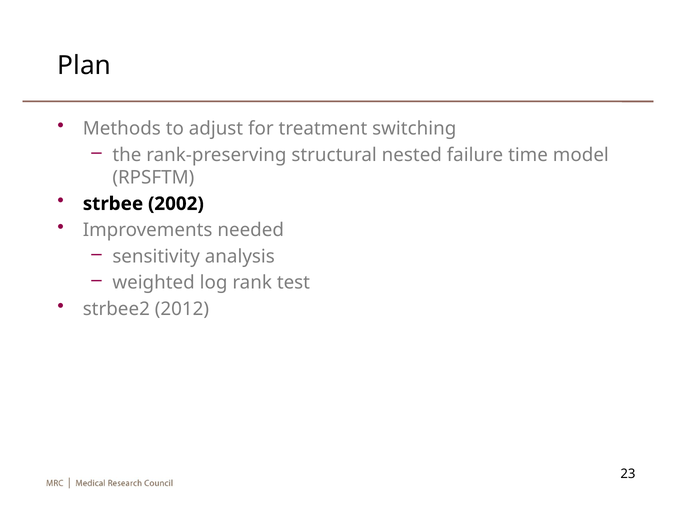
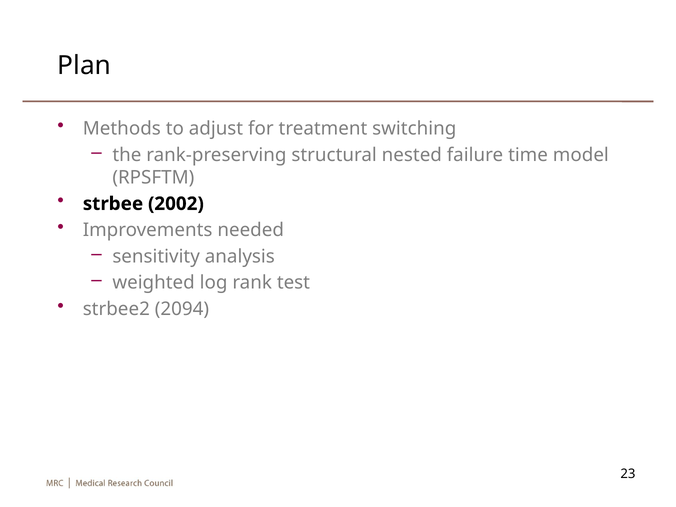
2012: 2012 -> 2094 (182, 309)
